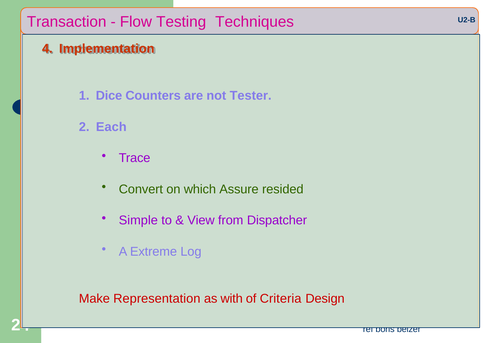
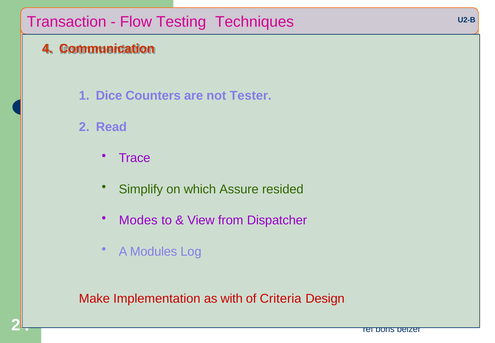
Implementation: Implementation -> Communication (107, 49)
Each: Each -> Read (111, 127)
Convert: Convert -> Simplify (141, 189)
Simple: Simple -> Modes (138, 220)
Extreme: Extreme -> Modules (154, 251)
Representation: Representation -> Implementation (157, 298)
